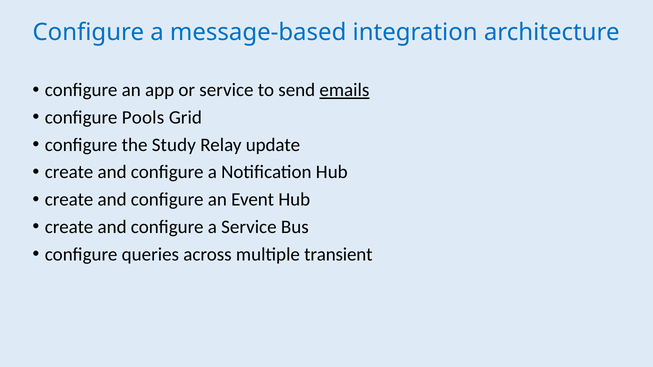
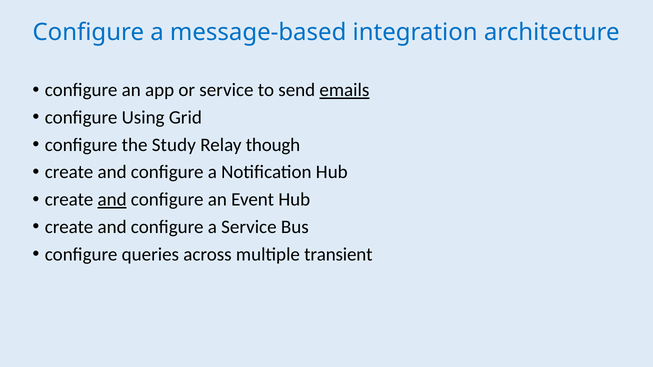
Pools: Pools -> Using (143, 118)
update: update -> though (273, 145)
and underline: none -> present (112, 200)
